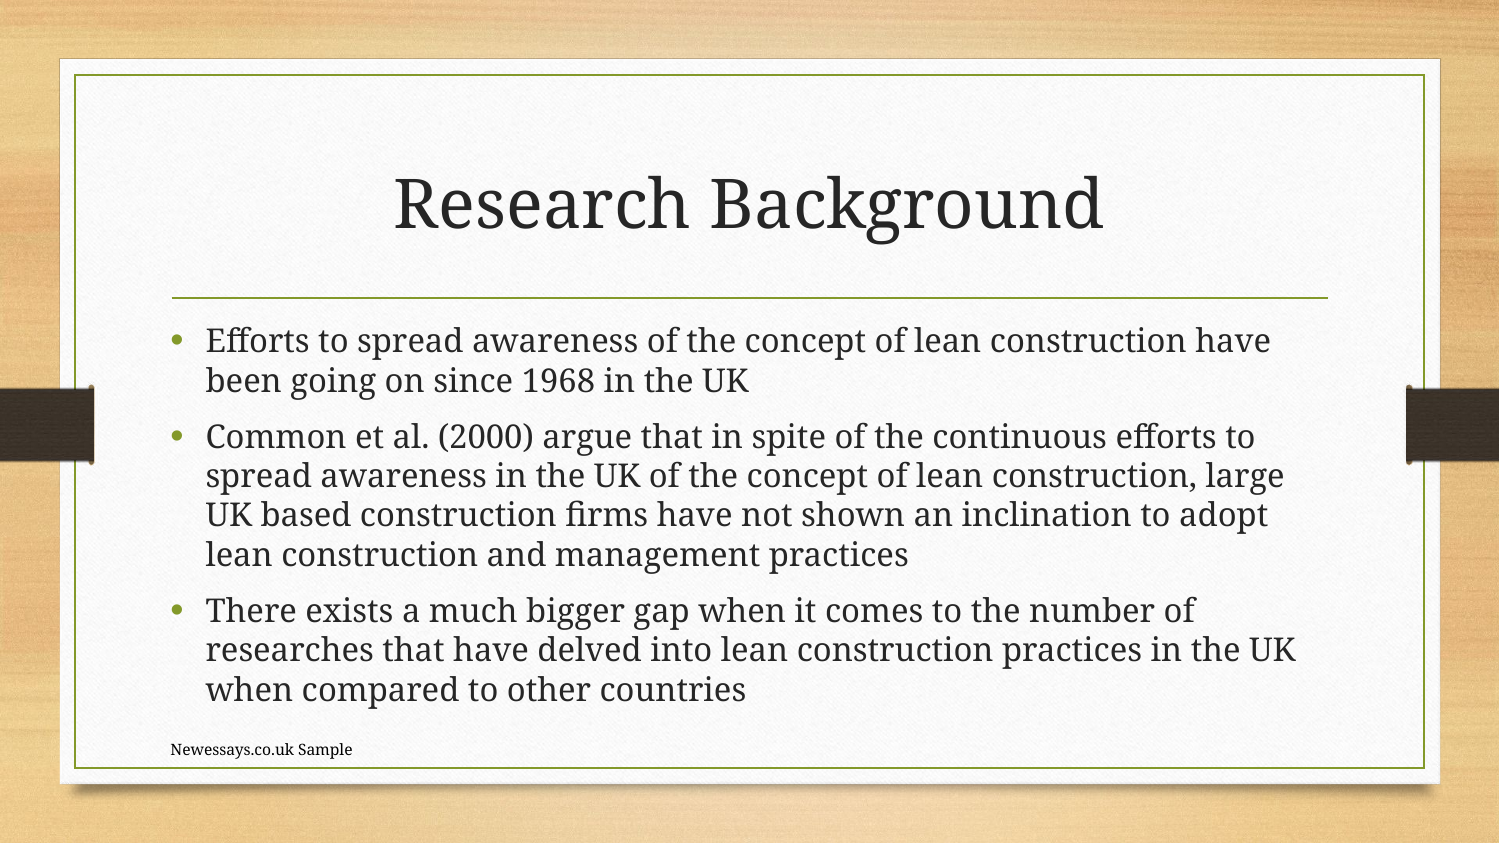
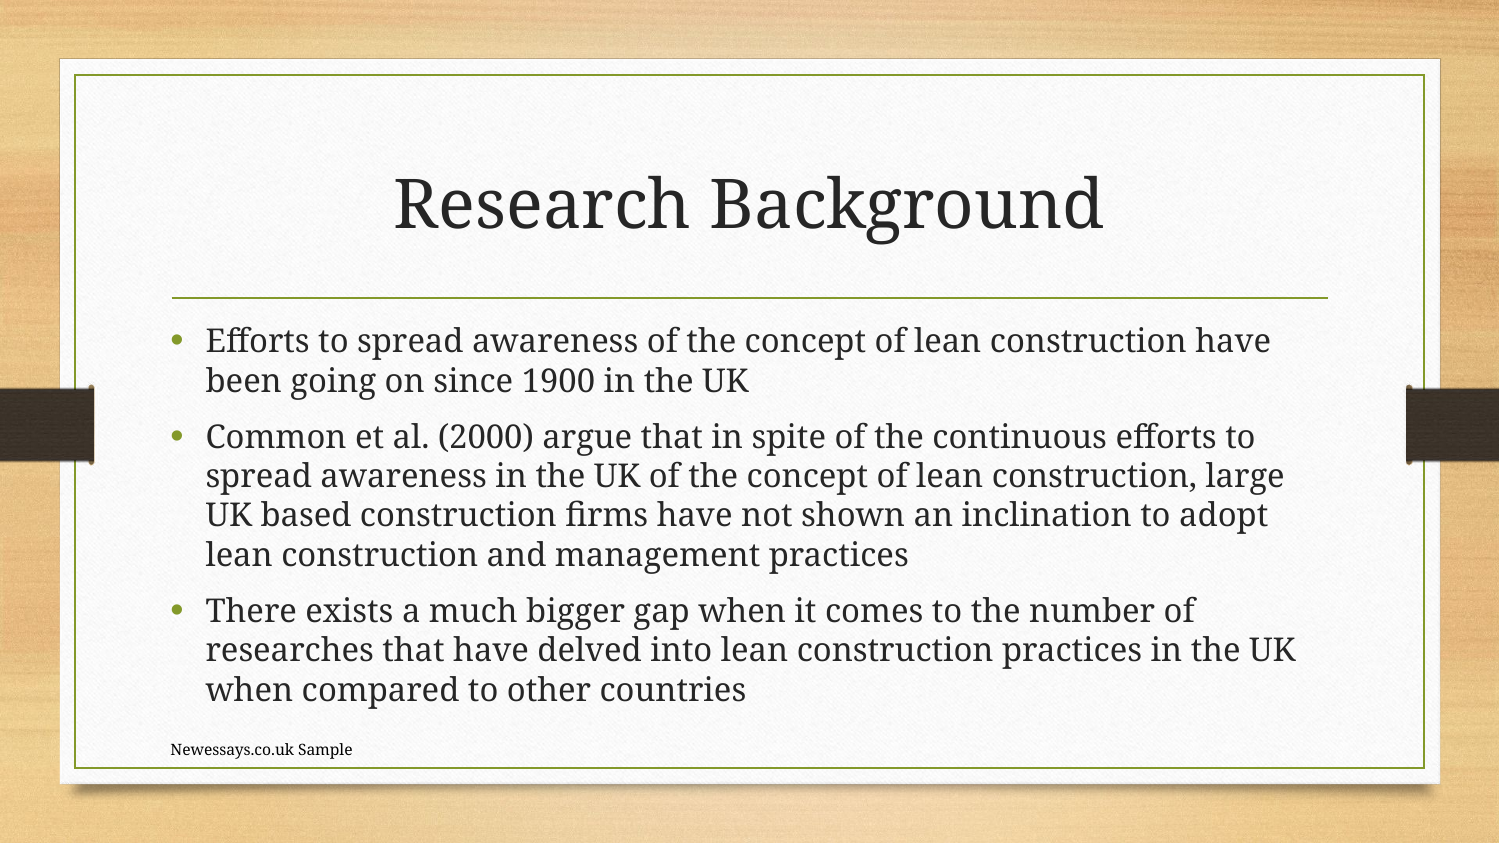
1968: 1968 -> 1900 (558, 381)
